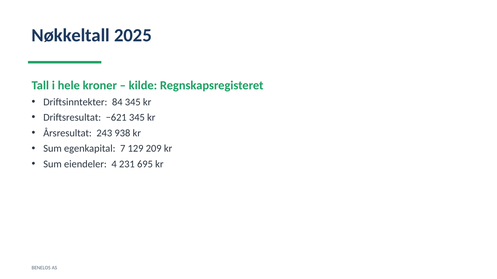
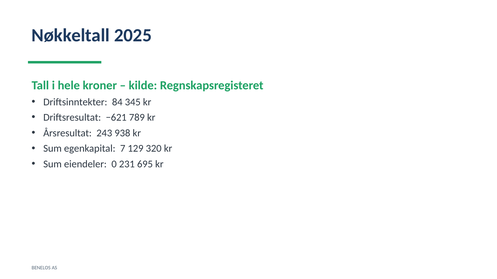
−621 345: 345 -> 789 (137, 118)
209: 209 -> 320 (154, 149)
4: 4 -> 0 (114, 164)
